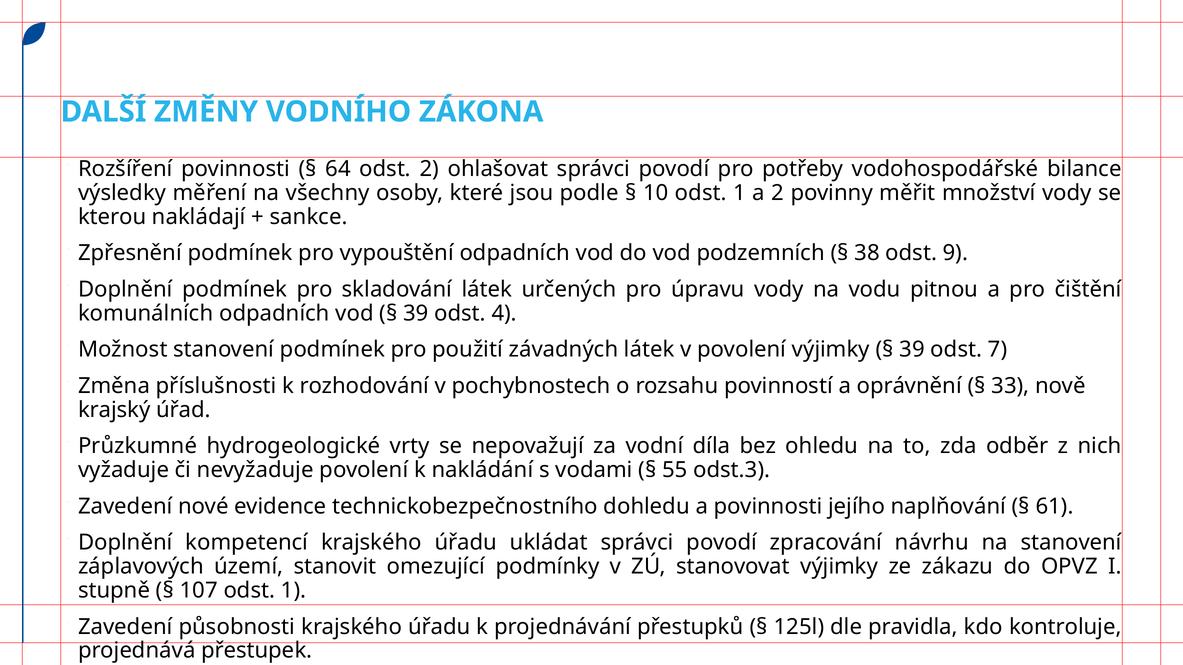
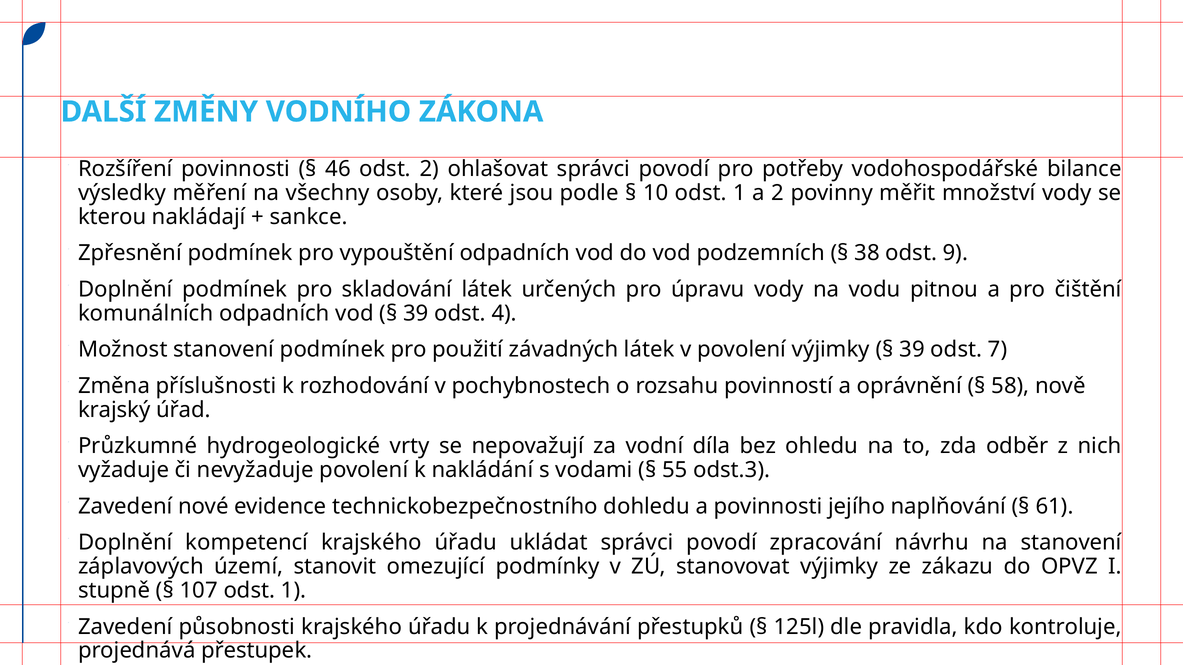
64: 64 -> 46 (338, 169)
33: 33 -> 58 (1010, 386)
